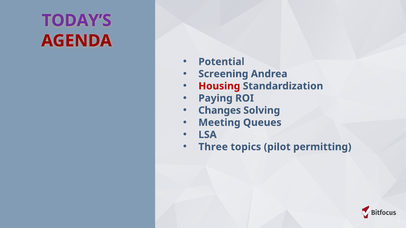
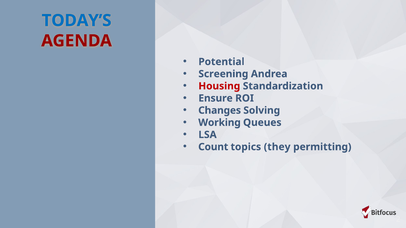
TODAY’S colour: purple -> blue (77, 21)
Paying: Paying -> Ensure (216, 98)
Meeting: Meeting -> Working (219, 123)
Three: Three -> Count (213, 147)
pilot: pilot -> they (277, 147)
